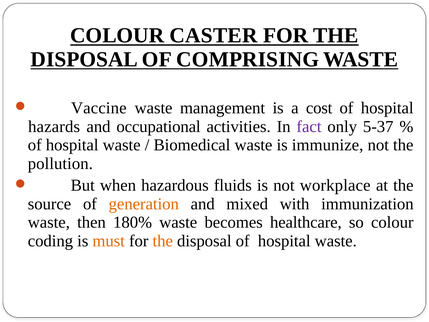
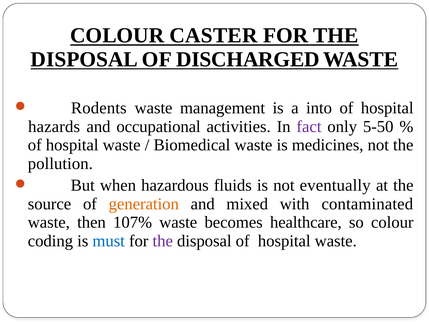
COMPRISING: COMPRISING -> DISCHARGED (248, 59)
Vaccine: Vaccine -> Rodents (99, 108)
cost: cost -> into (319, 108)
5-37: 5-37 -> 5-50 (378, 126)
immunize: immunize -> medicines (328, 145)
workplace: workplace -> eventually (335, 185)
immunization: immunization -> contaminated (367, 204)
180%: 180% -> 107% (133, 222)
must colour: orange -> blue (109, 241)
the colour: orange -> purple (163, 241)
